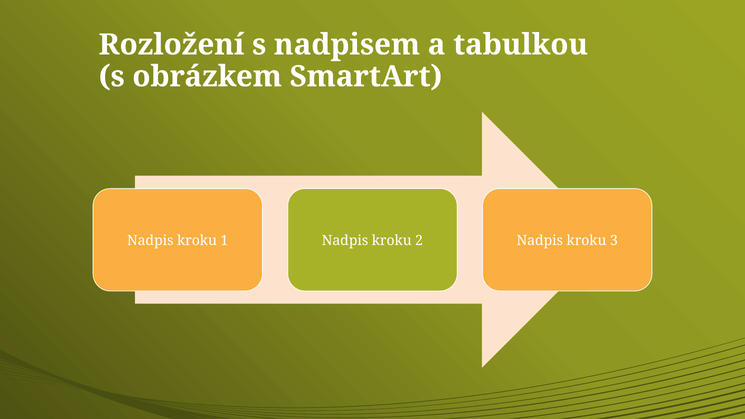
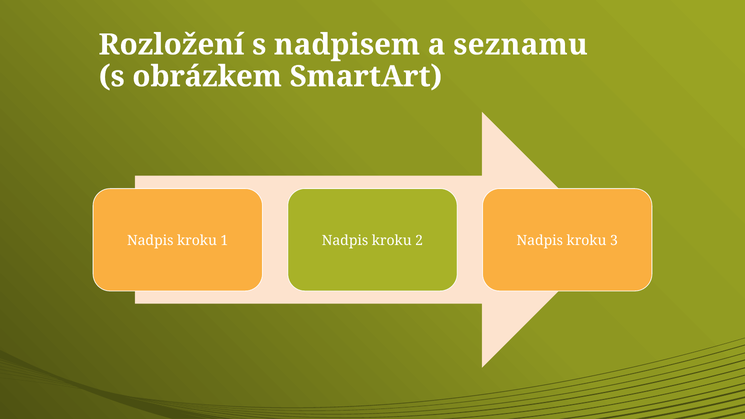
tabulkou: tabulkou -> seznamu (520, 45)
